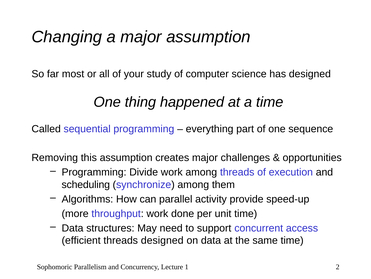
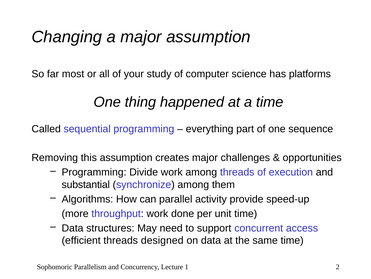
has designed: designed -> platforms (310, 74)
scheduling: scheduling -> substantial (86, 184)
